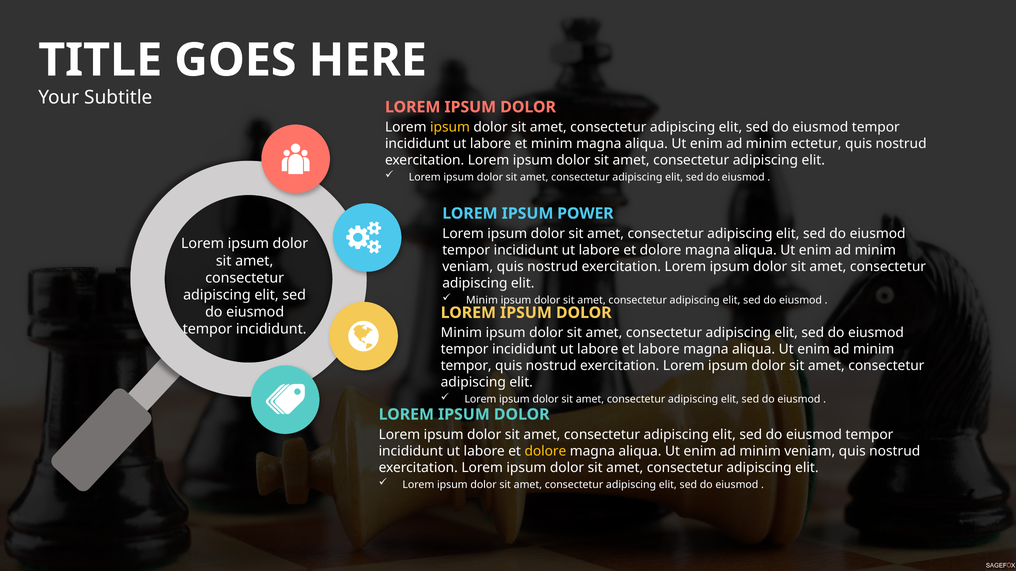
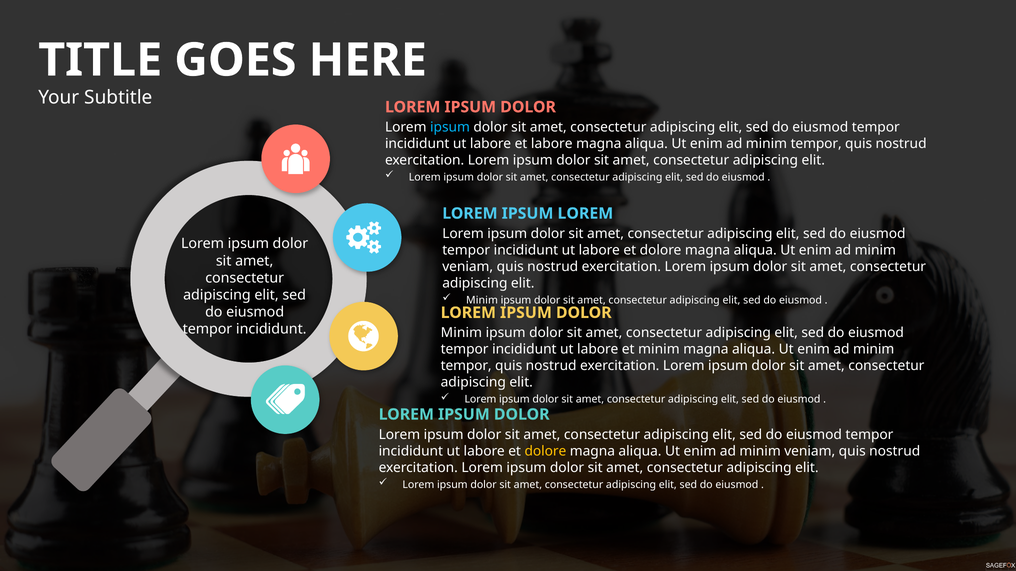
ipsum colour: yellow -> light blue (450, 127)
et minim: minim -> labore (552, 144)
ectetur: ectetur -> tempor (816, 144)
IPSUM POWER: POWER -> LOREM (585, 214)
et labore: labore -> minim (659, 350)
